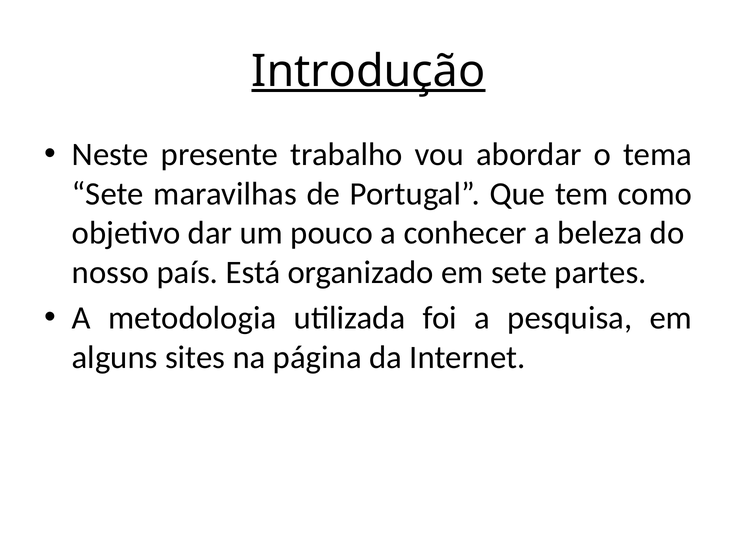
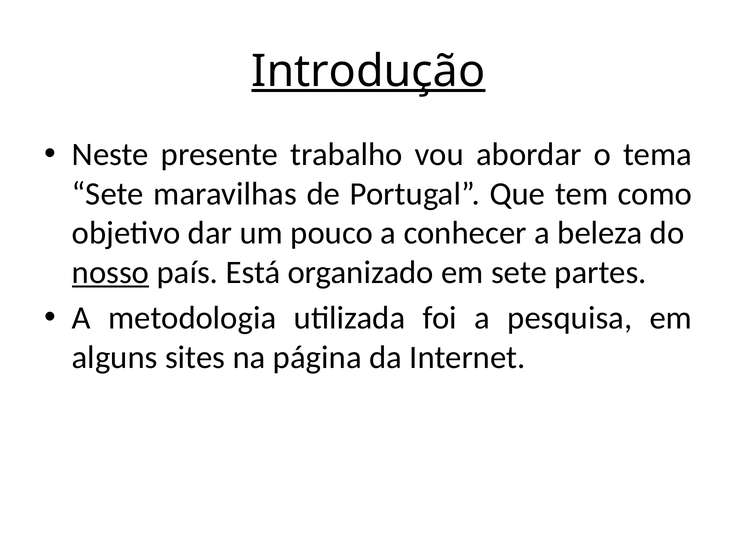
nosso underline: none -> present (111, 273)
